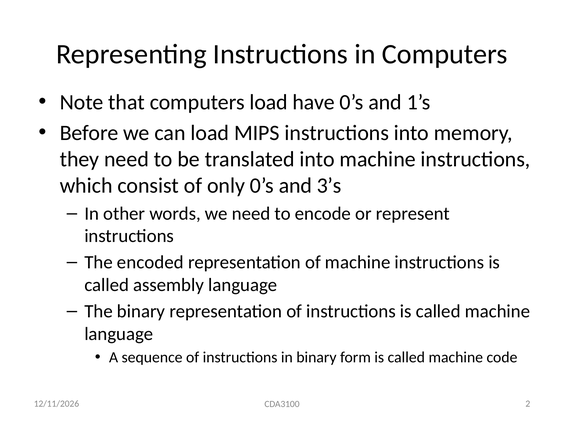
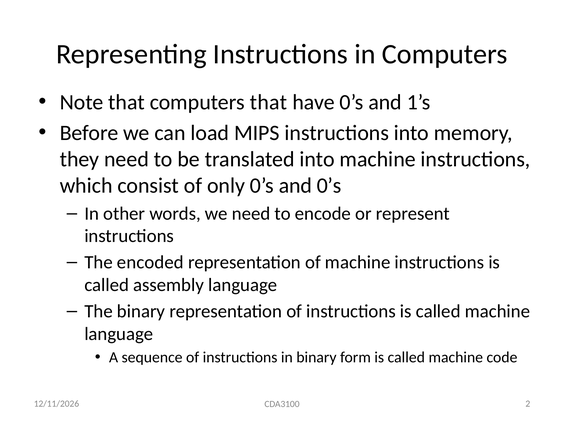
computers load: load -> that (268, 102)
and 3’s: 3’s -> 0’s (329, 186)
